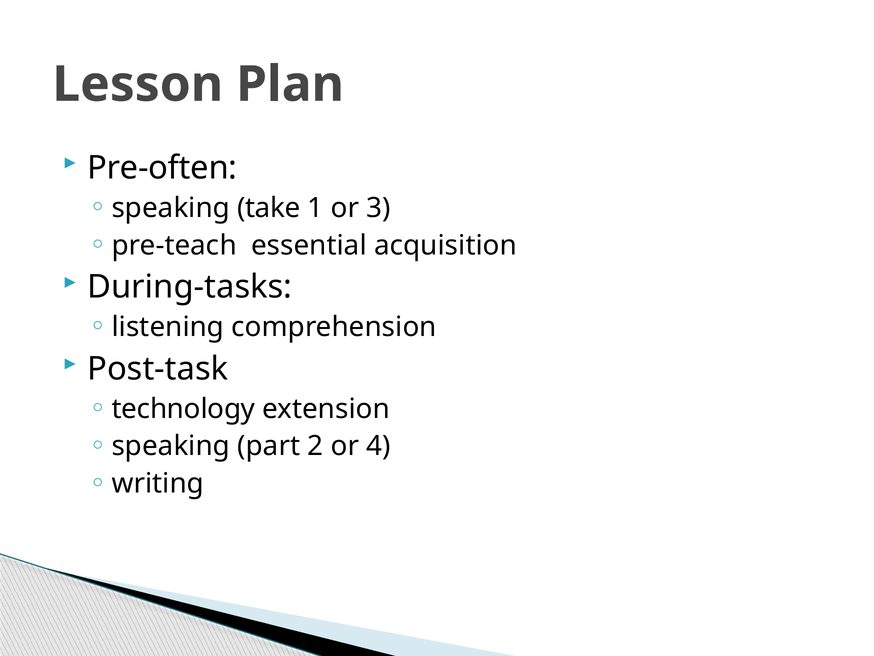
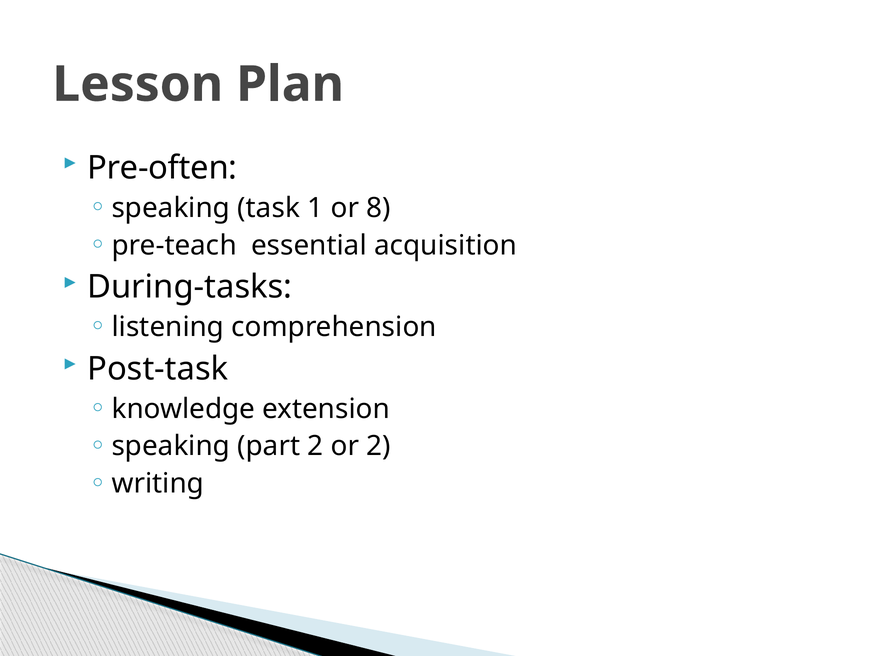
take: take -> task (269, 208)
3: 3 -> 8 (378, 208)
technology: technology -> knowledge (183, 409)
or 4: 4 -> 2 (378, 446)
